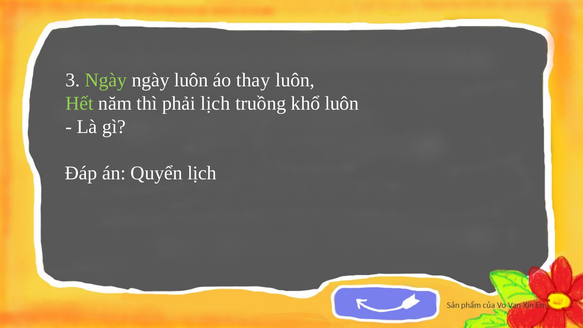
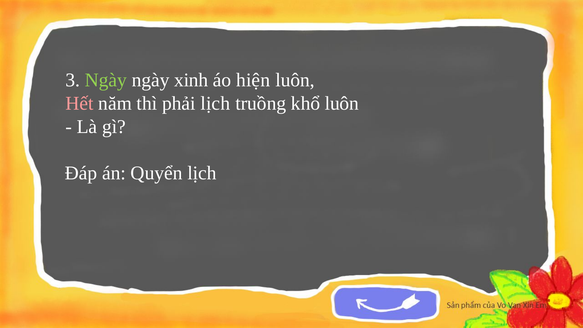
ngày luôn: luôn -> xinh (191, 80)
thay: thay -> hiện (253, 80)
Hết colour: light green -> pink (79, 103)
